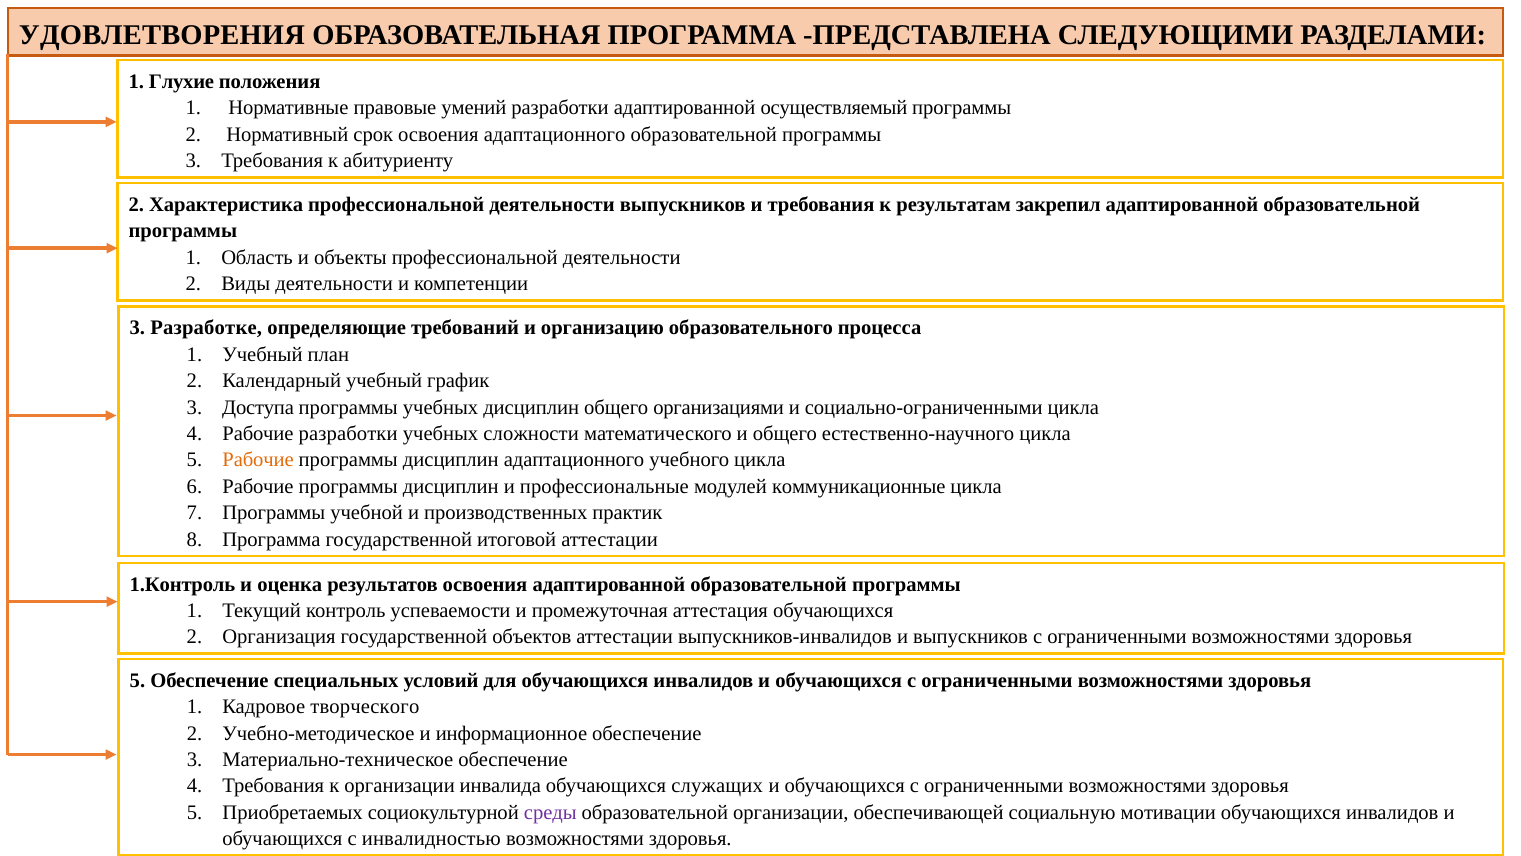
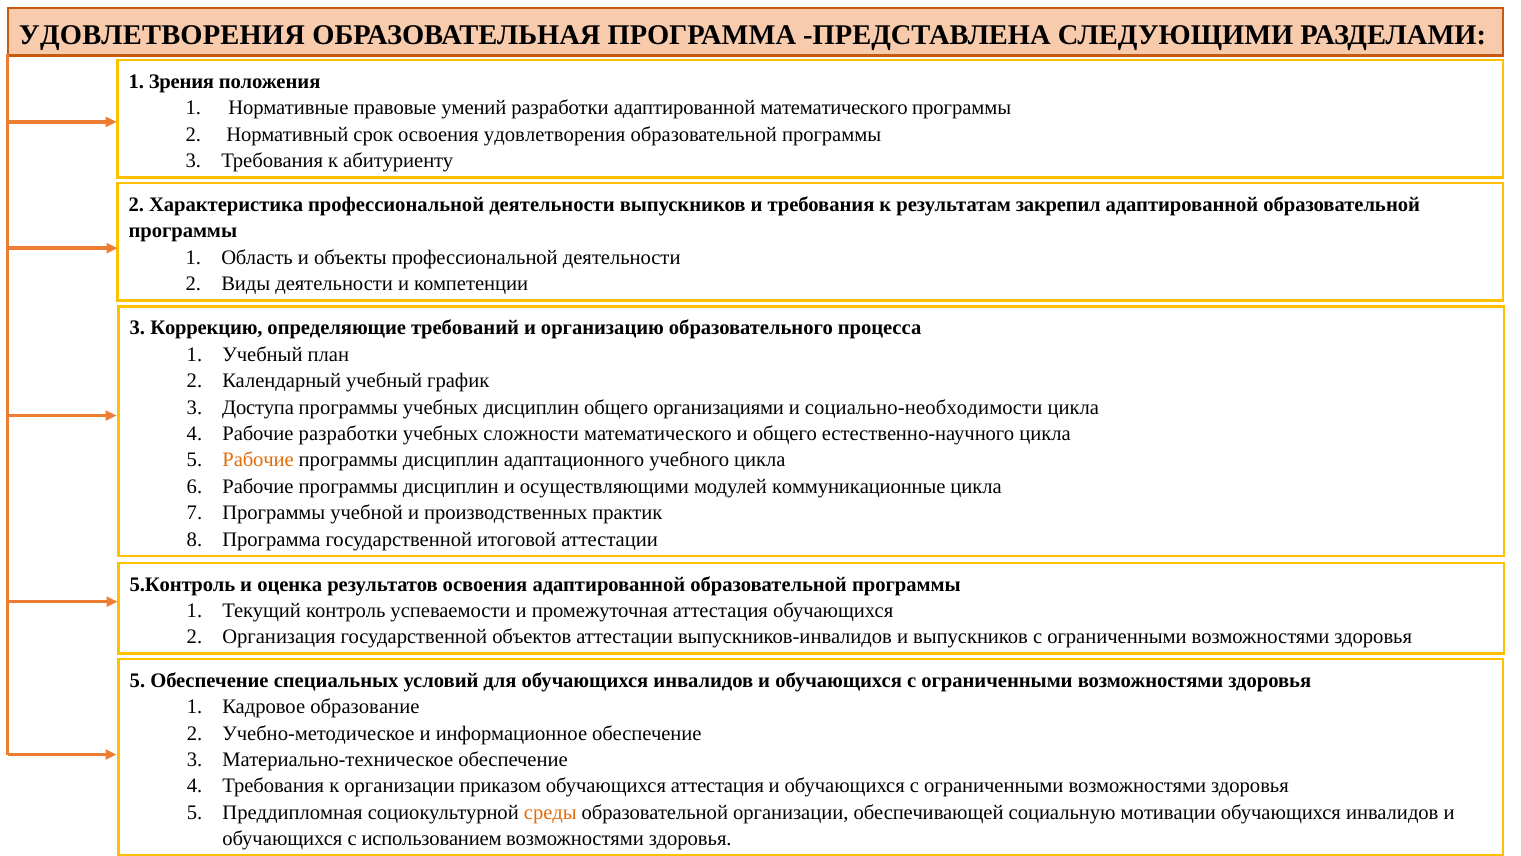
Глухие: Глухие -> Зрения (181, 81)
адаптированной осуществляемый: осуществляемый -> математического (834, 108)
освоения адаптационного: адаптационного -> удовлетворения (555, 134)
Разработке: Разработке -> Коррекцию (206, 328)
социально-ограниченными: социально-ограниченными -> социально-необходимости (924, 407)
профессиональные: профессиональные -> осуществляющими (604, 486)
1.Контроль: 1.Контроль -> 5.Контроль (182, 584)
творческого: творческого -> образование (365, 706)
инвалида: инвалида -> приказом (500, 786)
обучающихся служащих: служащих -> аттестация (717, 786)
Приобретаемых: Приобретаемых -> Преддипломная (293, 812)
среды colour: purple -> orange (550, 812)
инвалидностью: инвалидностью -> использованием (432, 839)
